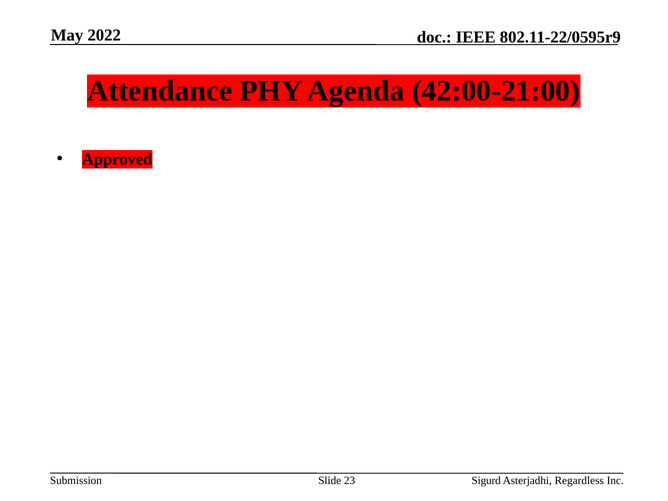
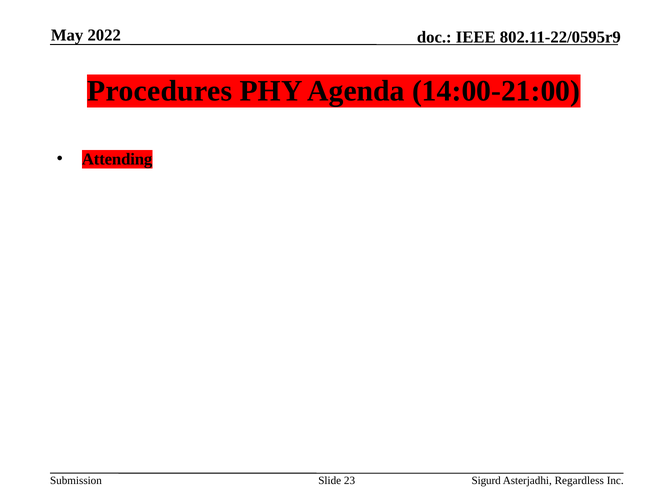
Attendance: Attendance -> Procedures (160, 91)
42:00-21:00: 42:00-21:00 -> 14:00-21:00 (496, 91)
Approved: Approved -> Attending (117, 159)
